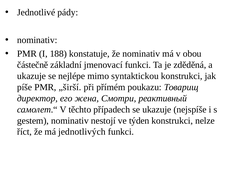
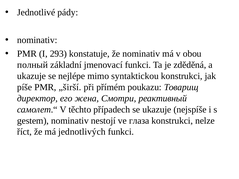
188: 188 -> 293 (58, 54)
částečně: částečně -> полный (33, 65)
týden: týden -> глаза (139, 121)
